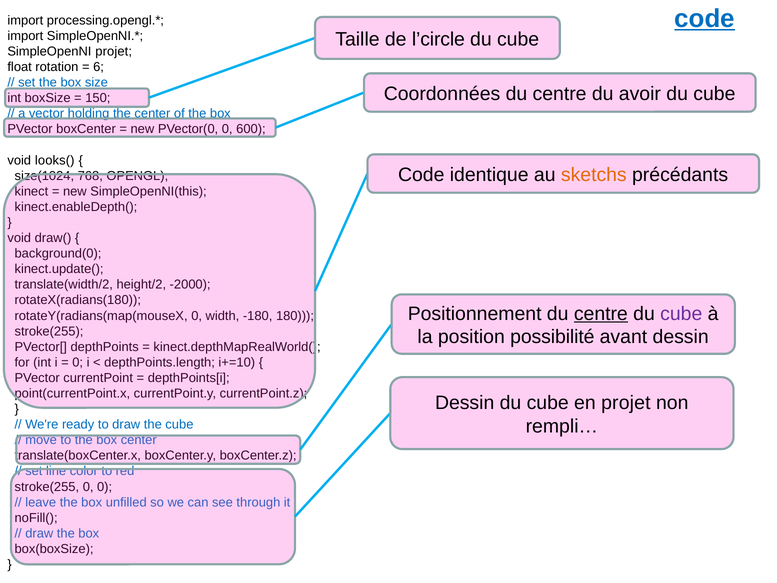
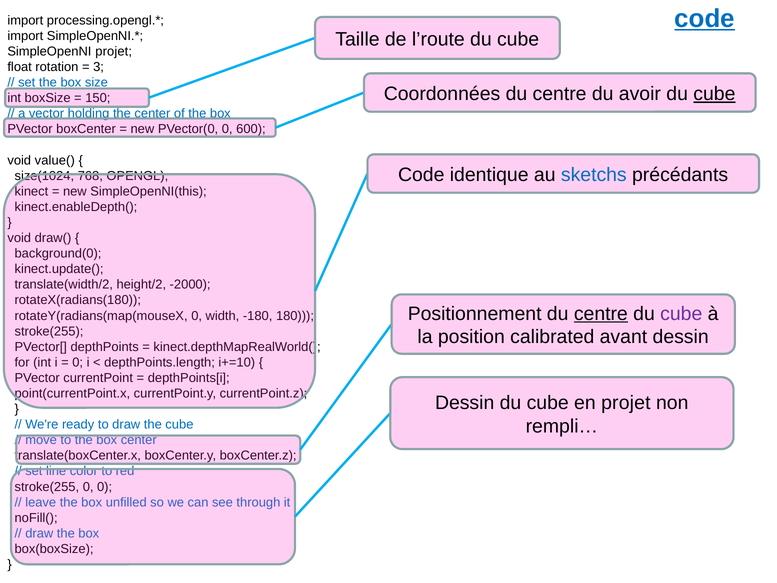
l’circle: l’circle -> l’route (438, 39)
6: 6 -> 3 (99, 67)
cube underline: none -> present (714, 94)
looks(: looks( -> value( (55, 160)
sketchs colour: orange -> blue (594, 175)
possibilité: possibilité -> calibrated (552, 337)
